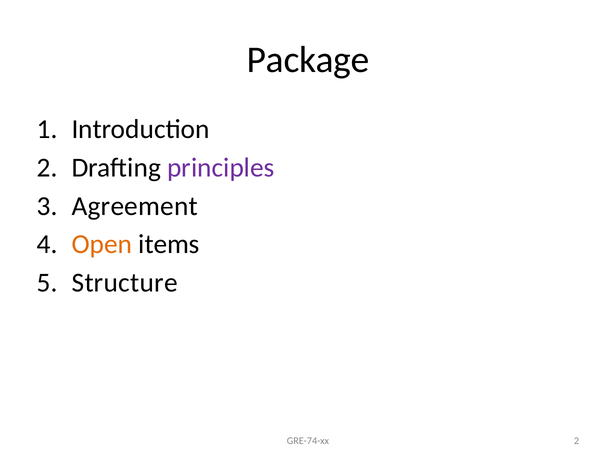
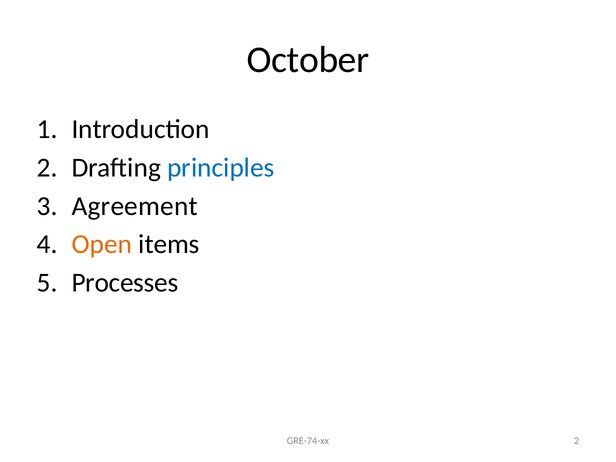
Package: Package -> October (308, 60)
principles colour: purple -> blue (221, 168)
Structure: Structure -> Processes (125, 283)
